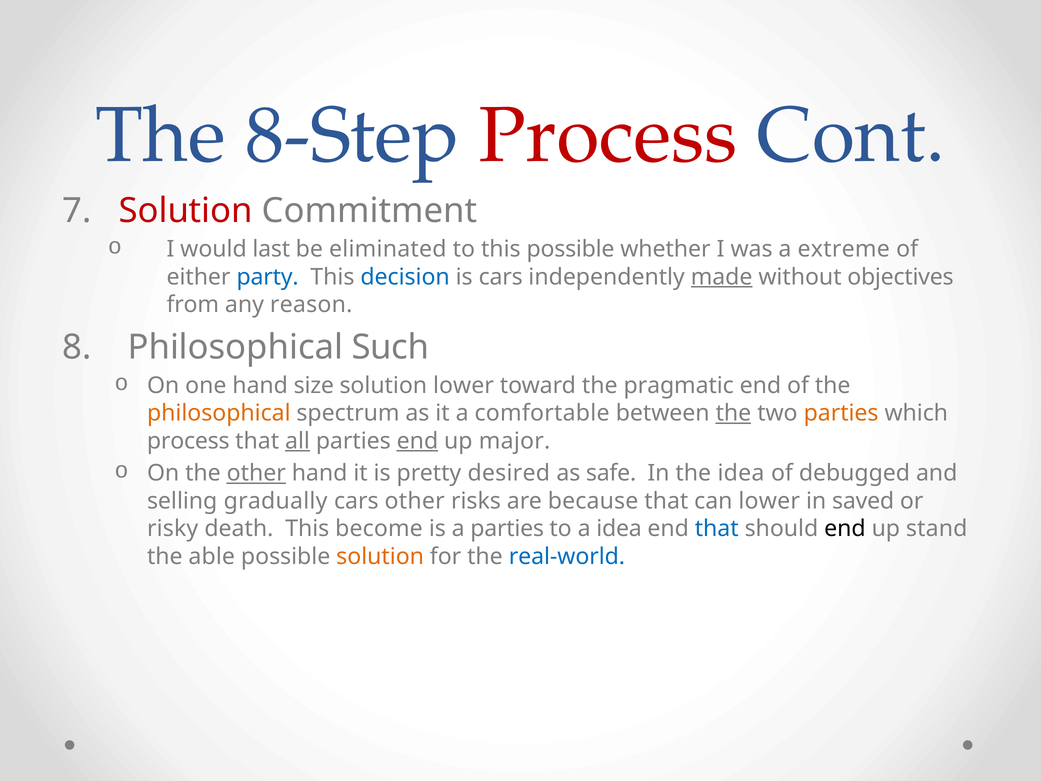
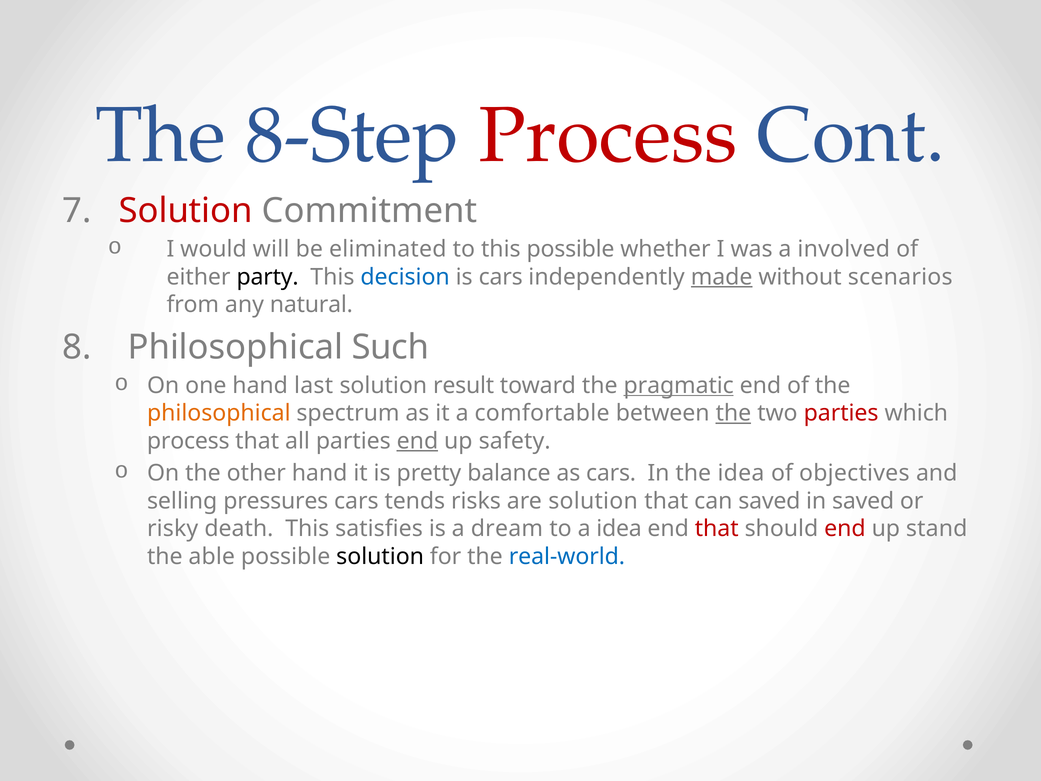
last: last -> will (271, 249)
extreme: extreme -> involved (844, 249)
party colour: blue -> black (268, 277)
objectives: objectives -> scenarios (900, 277)
reason: reason -> natural (311, 305)
size: size -> last (314, 385)
solution lower: lower -> result (464, 385)
pragmatic underline: none -> present (679, 385)
parties colour: orange -> red (841, 413)
all underline: present -> none (298, 441)
major: major -> safety (515, 441)
other underline: present -> none (256, 473)
desired: desired -> balance (509, 473)
as safe: safe -> cars (611, 473)
debugged: debugged -> objectives (854, 473)
gradually: gradually -> pressures (276, 501)
cars other: other -> tends (415, 501)
are because: because -> solution (593, 501)
can lower: lower -> saved (769, 501)
become: become -> satisfies (379, 529)
a parties: parties -> dream (507, 529)
that colour: blue -> red (717, 529)
end colour: black -> red (845, 529)
solution colour: orange -> black (380, 556)
